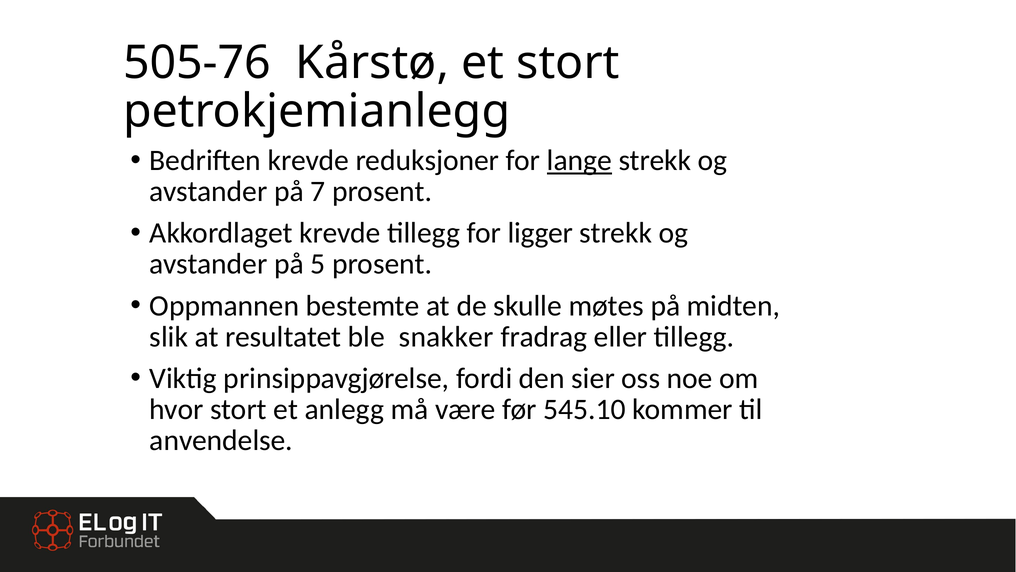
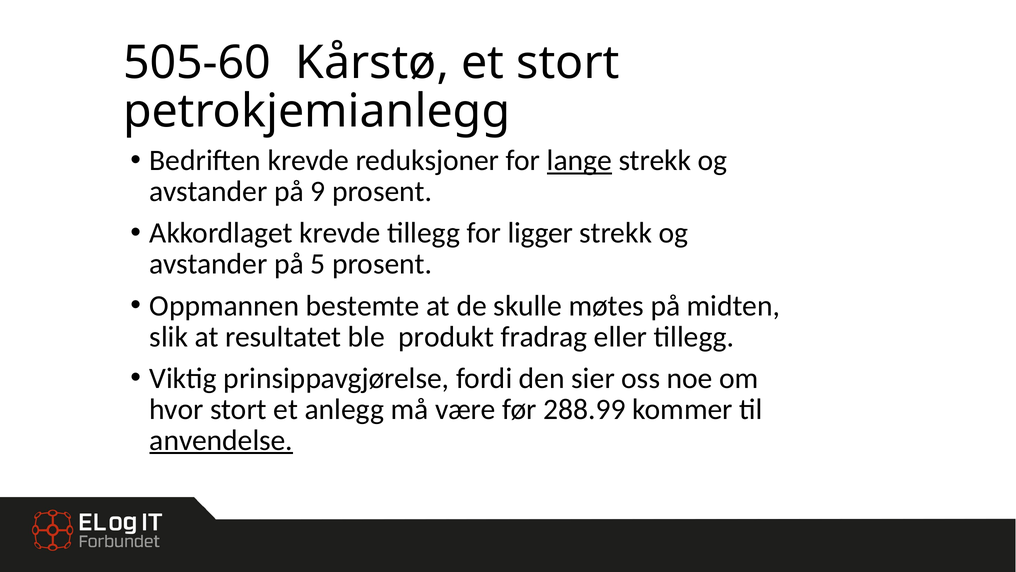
505-76: 505-76 -> 505-60 (197, 63)
7: 7 -> 9 (318, 191)
snakker: snakker -> produkt (446, 336)
545.10: 545.10 -> 288.99 (584, 409)
anvendelse underline: none -> present (221, 440)
